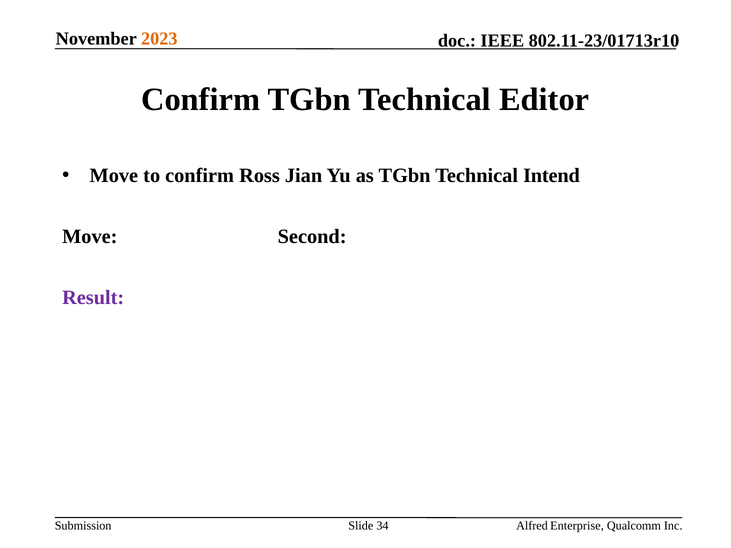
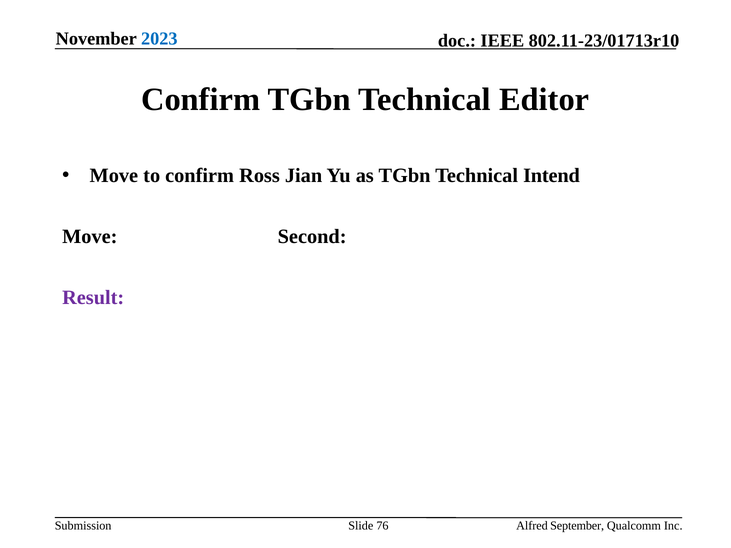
2023 colour: orange -> blue (159, 39)
34: 34 -> 76 (382, 526)
Enterprise: Enterprise -> September (577, 526)
